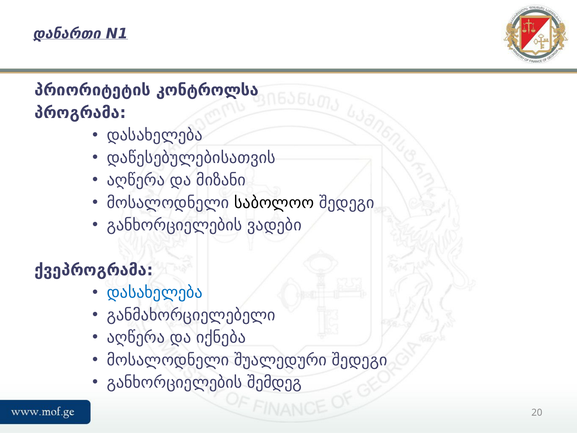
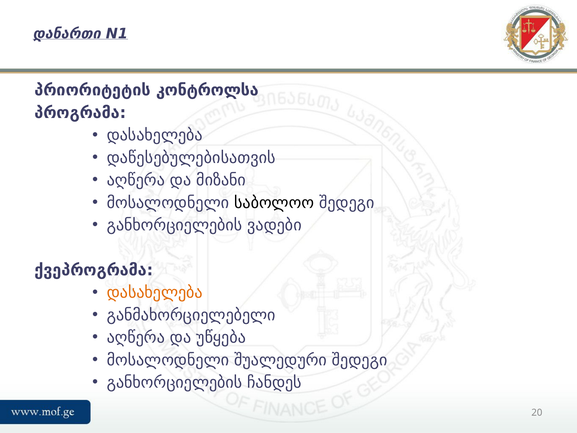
დასახელება colour: blue -> orange (155, 292)
იქნება: იქნება -> უწყება (221, 337)
შემდეგ: შემდეგ -> ჩანდეს (274, 382)
